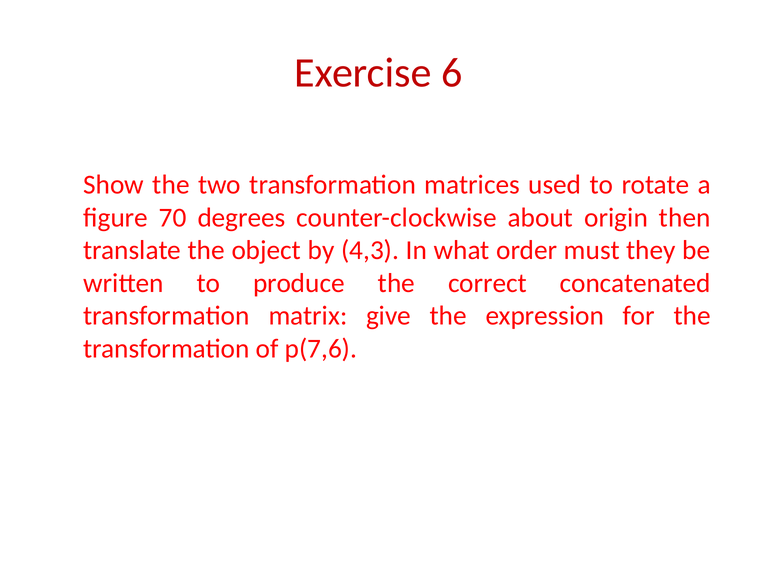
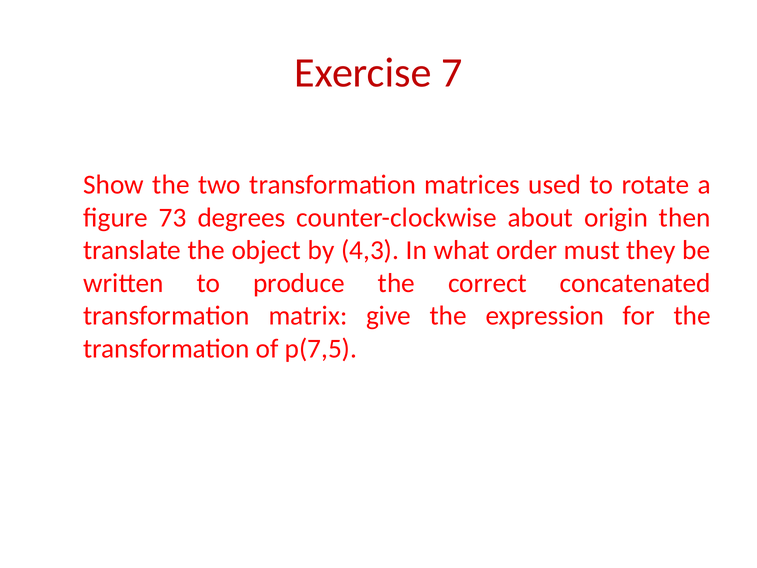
6: 6 -> 7 (452, 73)
70: 70 -> 73 (173, 217)
p(7,6: p(7,6 -> p(7,5 (321, 349)
